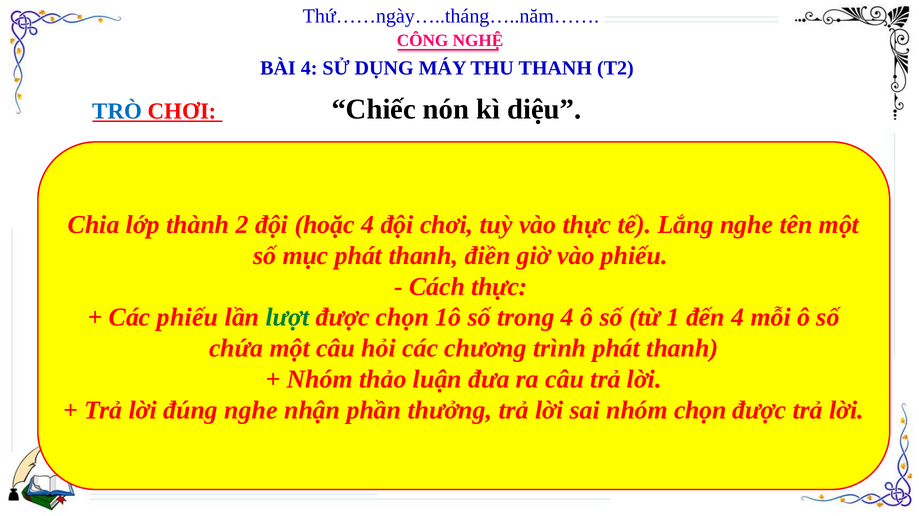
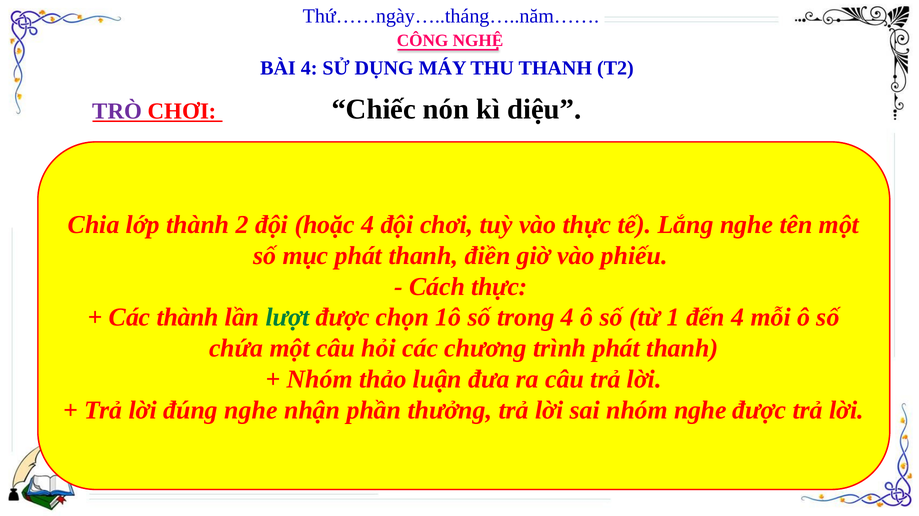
TRÒ colour: blue -> purple (117, 111)
Các phiếu: phiếu -> thành (188, 318)
nhóm chọn: chọn -> nghe (700, 411)
